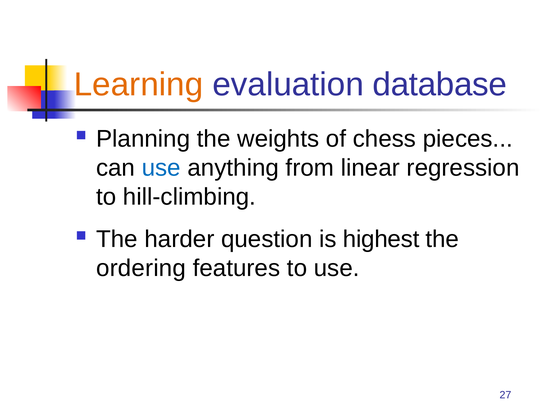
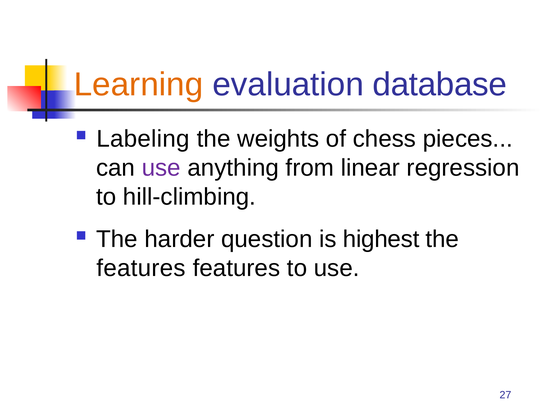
Planning: Planning -> Labeling (143, 139)
use colour: blue -> purple (161, 168)
ordering: ordering -> features (141, 268)
